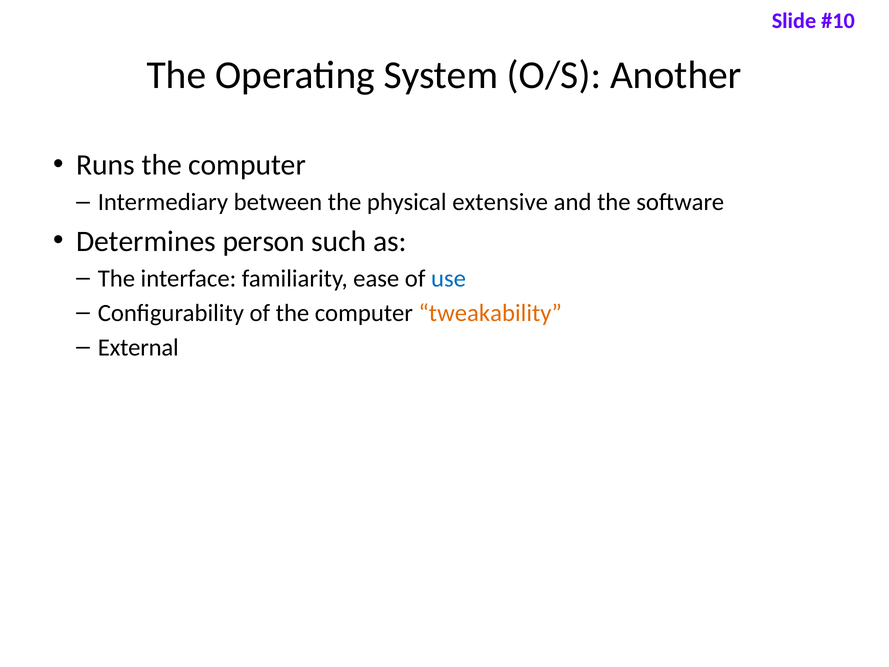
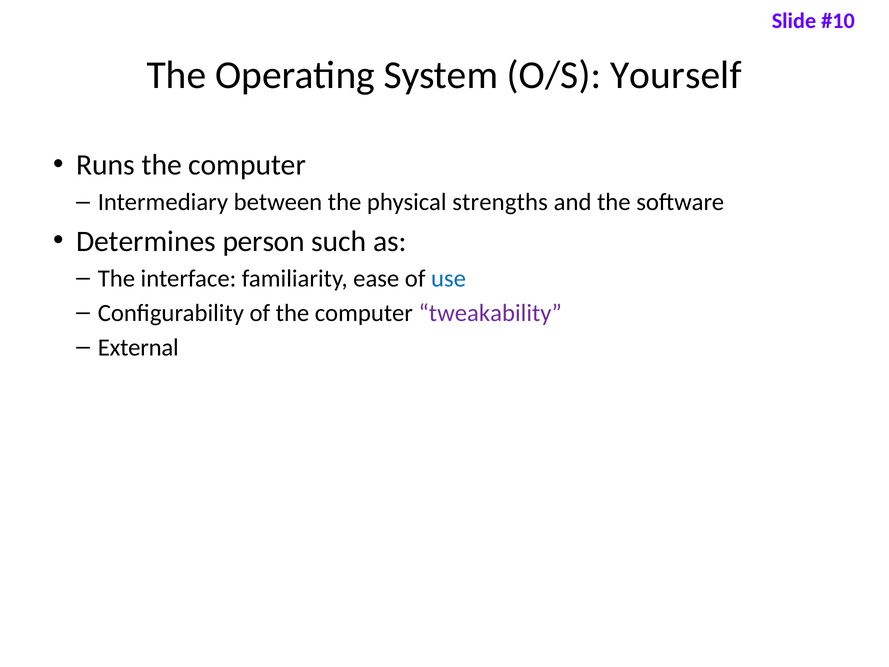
Another: Another -> Yourself (676, 75)
extensive: extensive -> strengths (500, 202)
tweakability colour: orange -> purple (490, 313)
